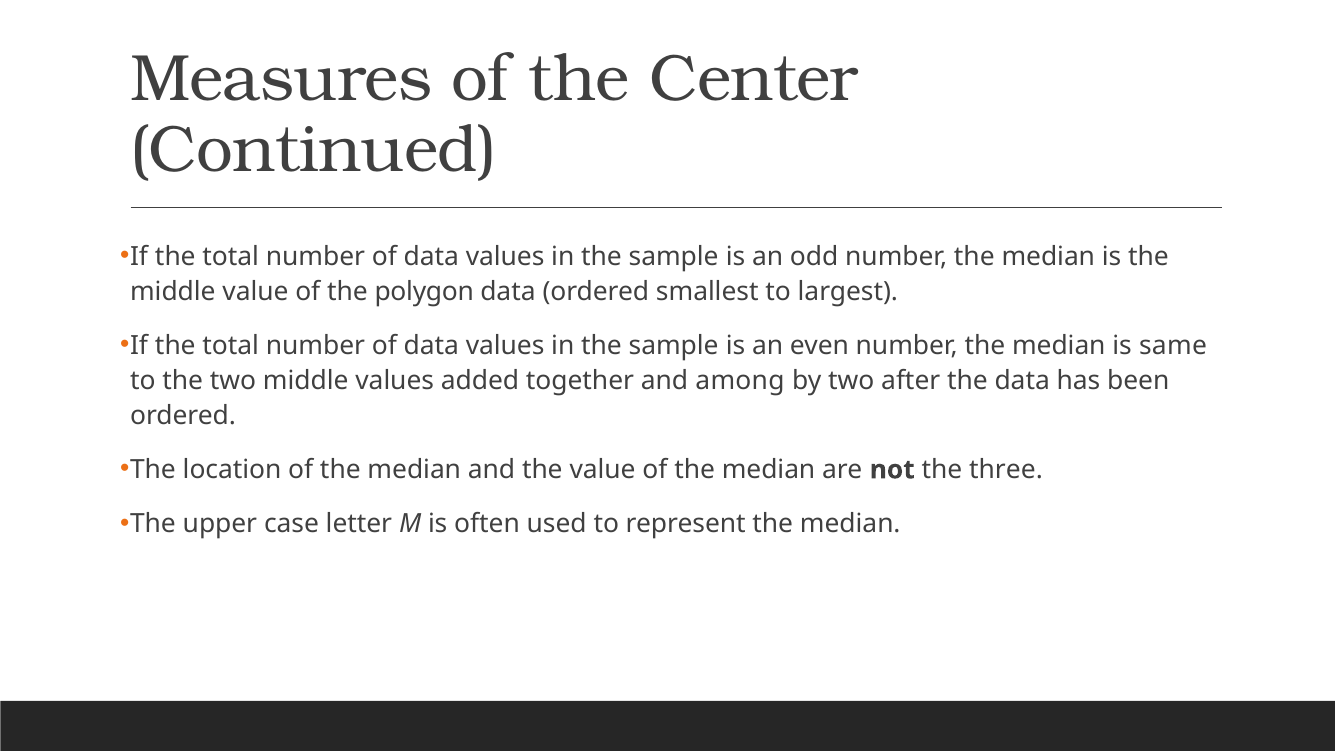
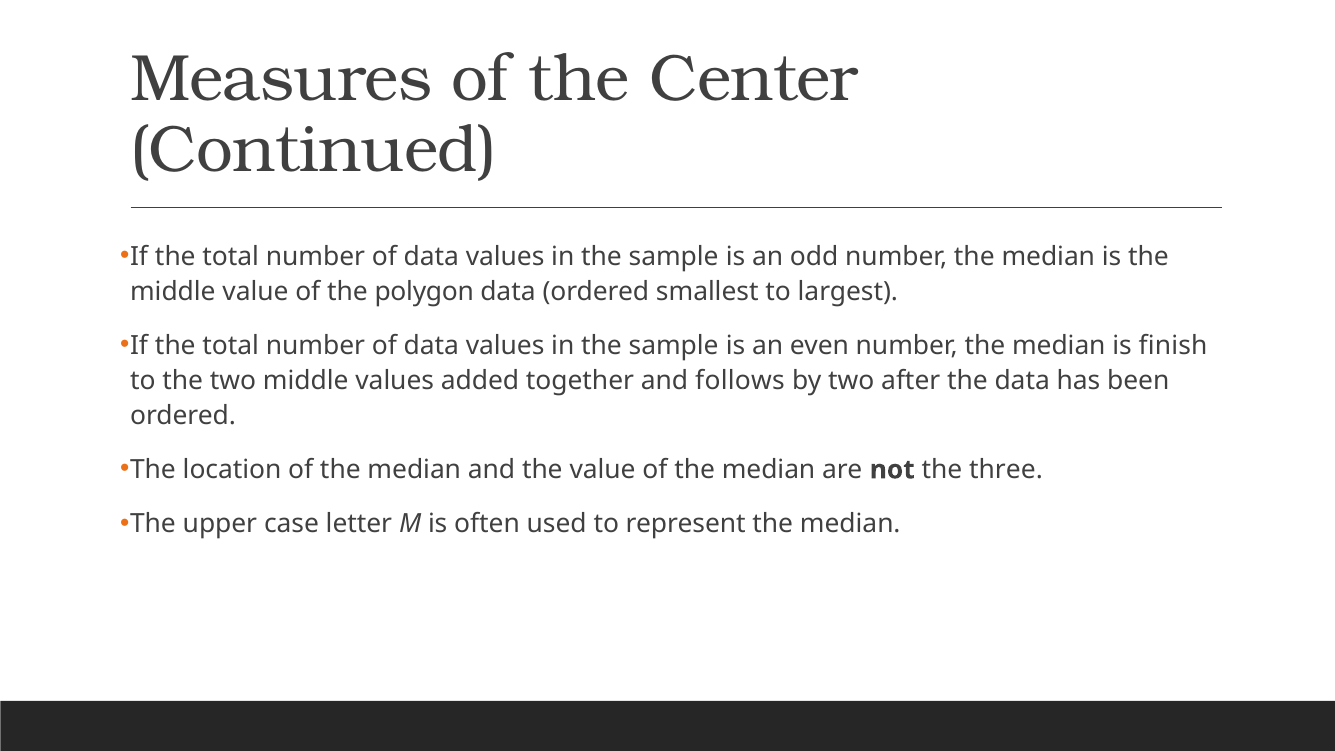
same: same -> finish (1173, 346)
among: among -> follows (740, 381)
